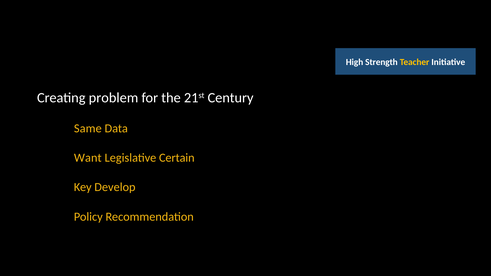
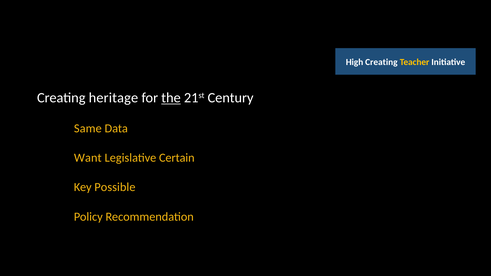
High Strength: Strength -> Creating (381, 62)
problem: problem -> heritage (113, 98)
the underline: none -> present (171, 98)
Develop: Develop -> Possible (115, 187)
